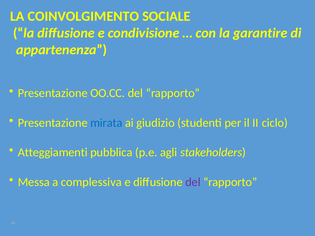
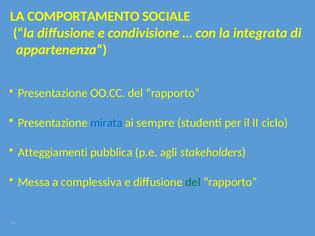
COINVOLGIMENTO: COINVOLGIMENTO -> COMPORTAMENTO (83, 16)
garantire: garantire -> integrata (260, 33)
giudizio: giudizio -> sempre (156, 123)
del colour: purple -> green (193, 182)
